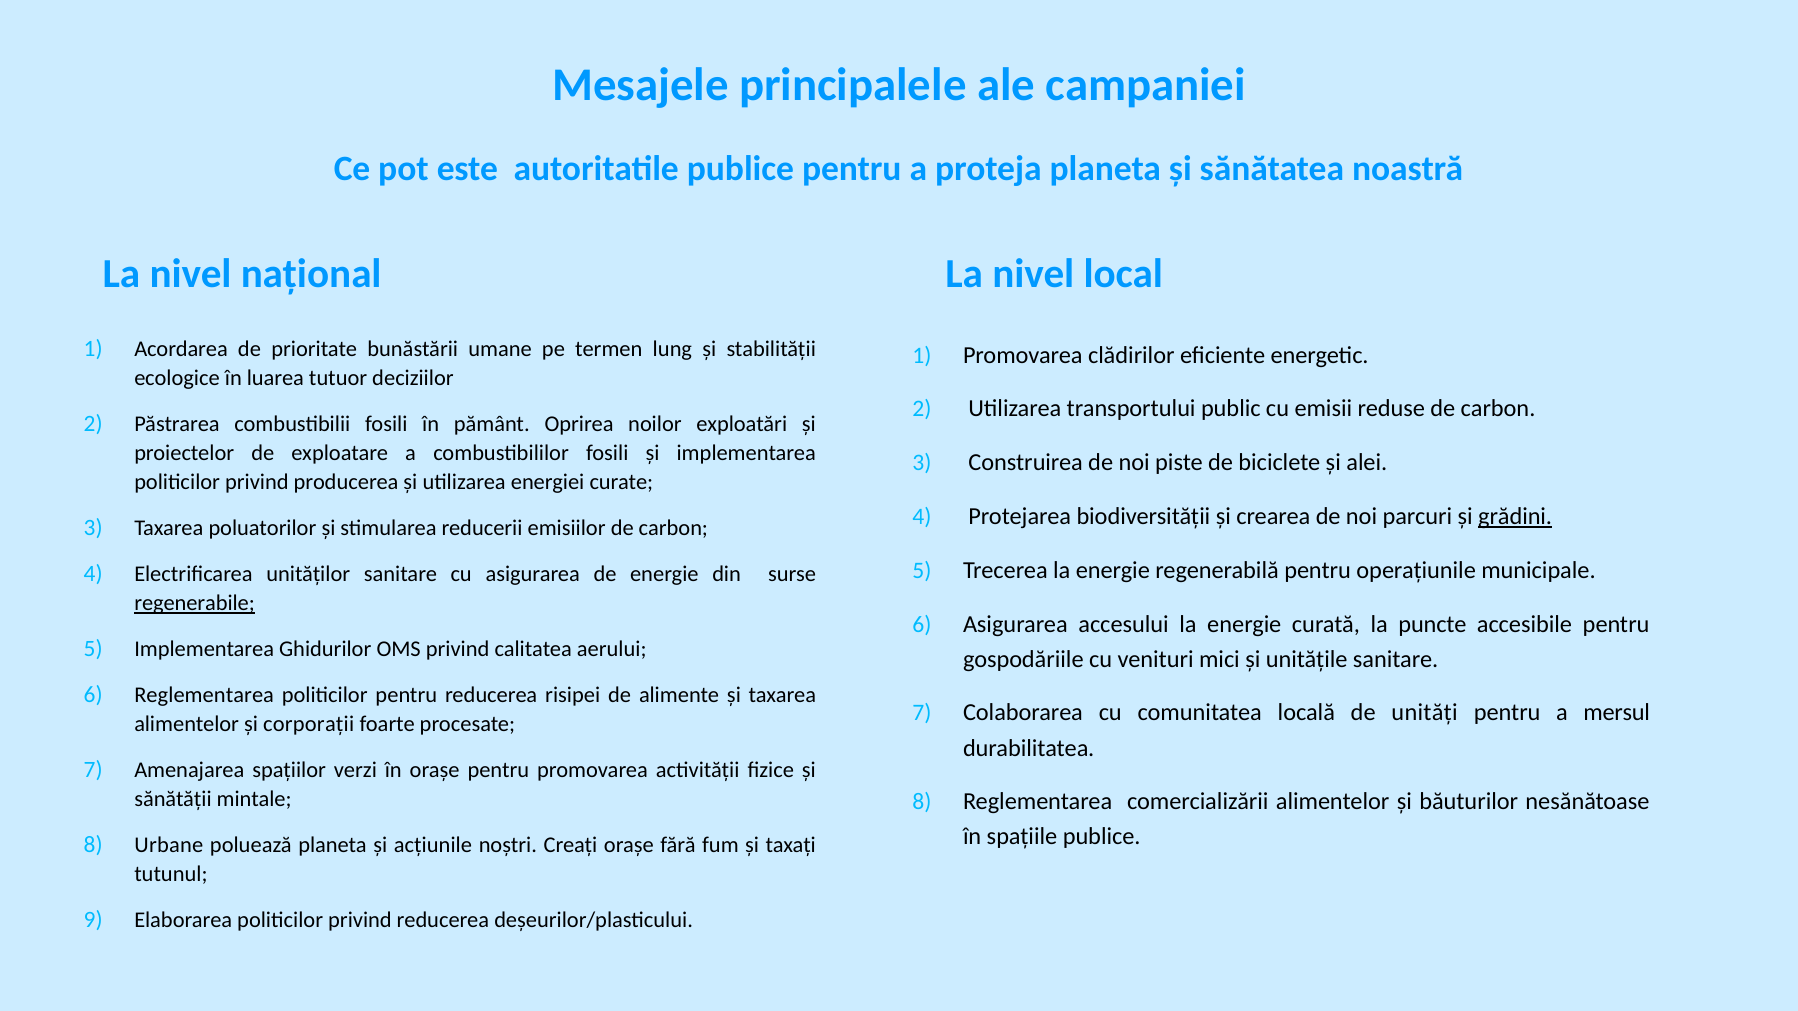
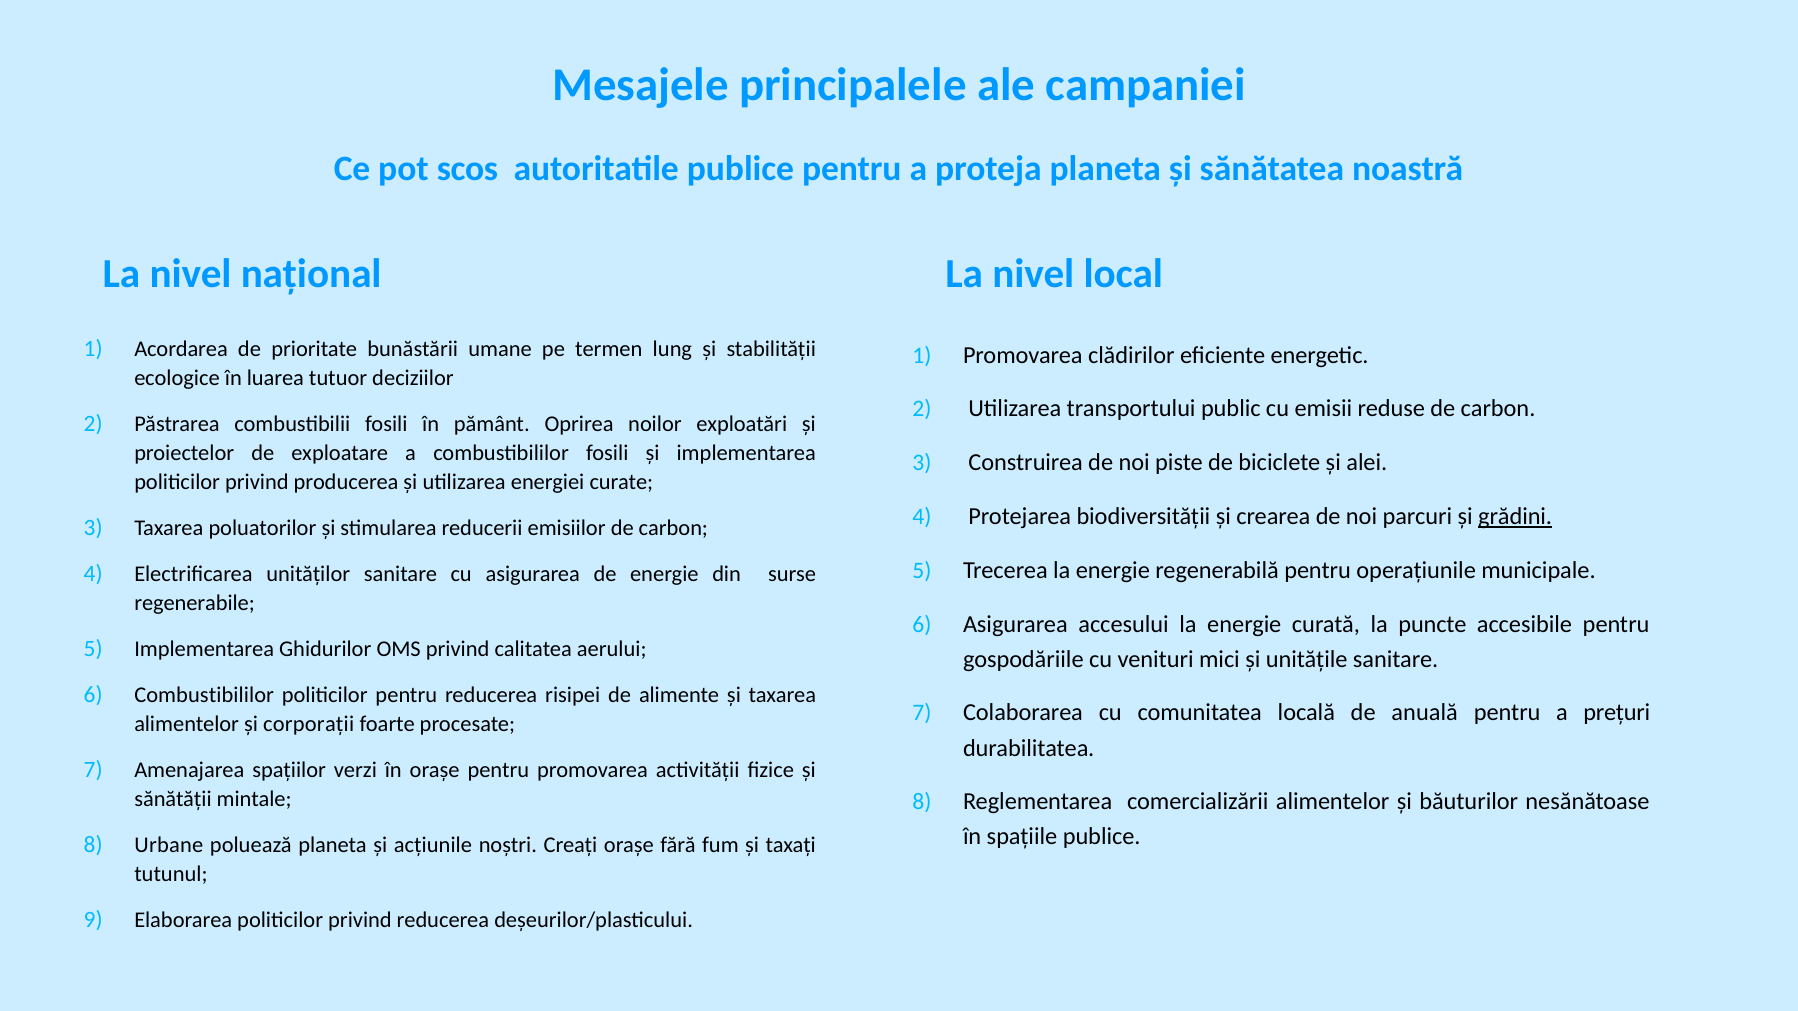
este: este -> scos (467, 169)
regenerabile underline: present -> none (195, 603)
Reglementarea: Reglementarea -> Combustibililor (204, 695)
unități: unități -> anuală (1425, 713)
mersul: mersul -> prețuri (1617, 713)
